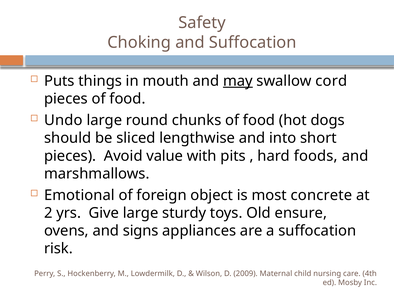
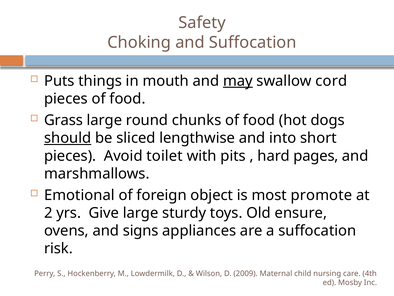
Undo: Undo -> Grass (64, 120)
should underline: none -> present (68, 138)
value: value -> toilet (165, 156)
foods: foods -> pages (316, 156)
concrete: concrete -> promote (321, 195)
